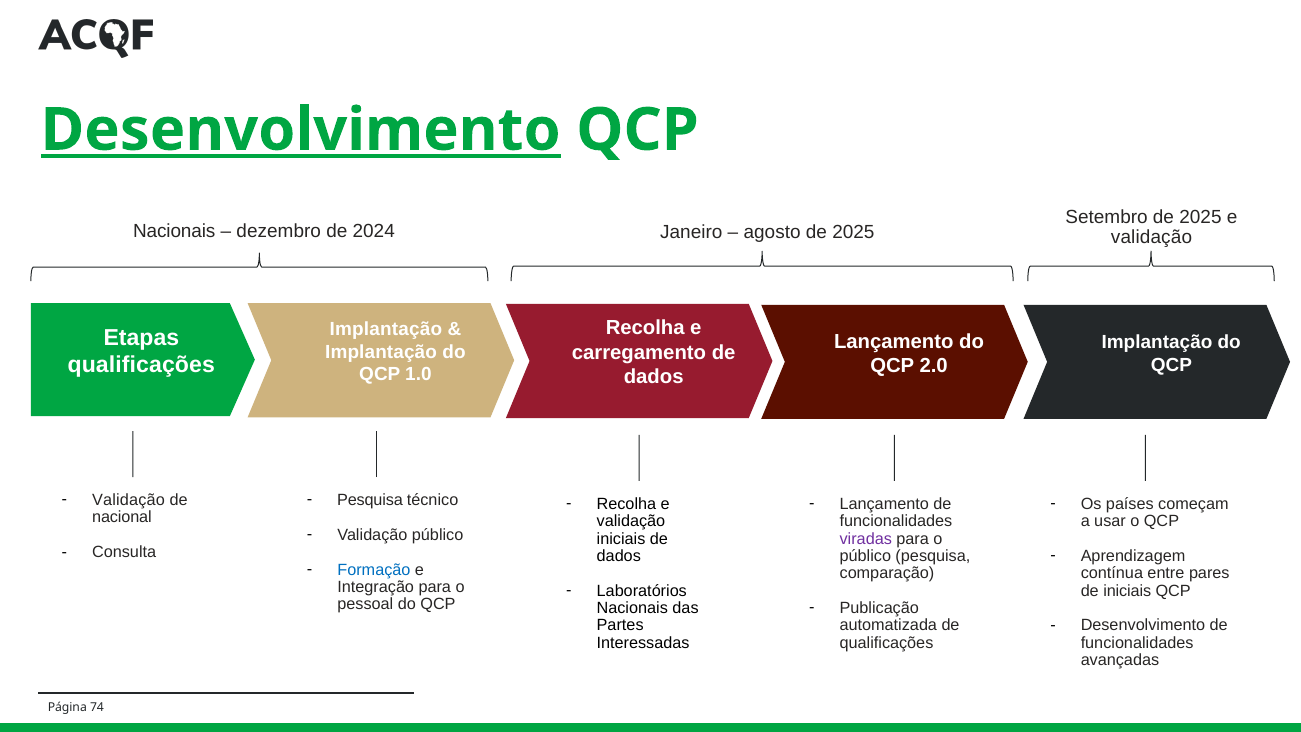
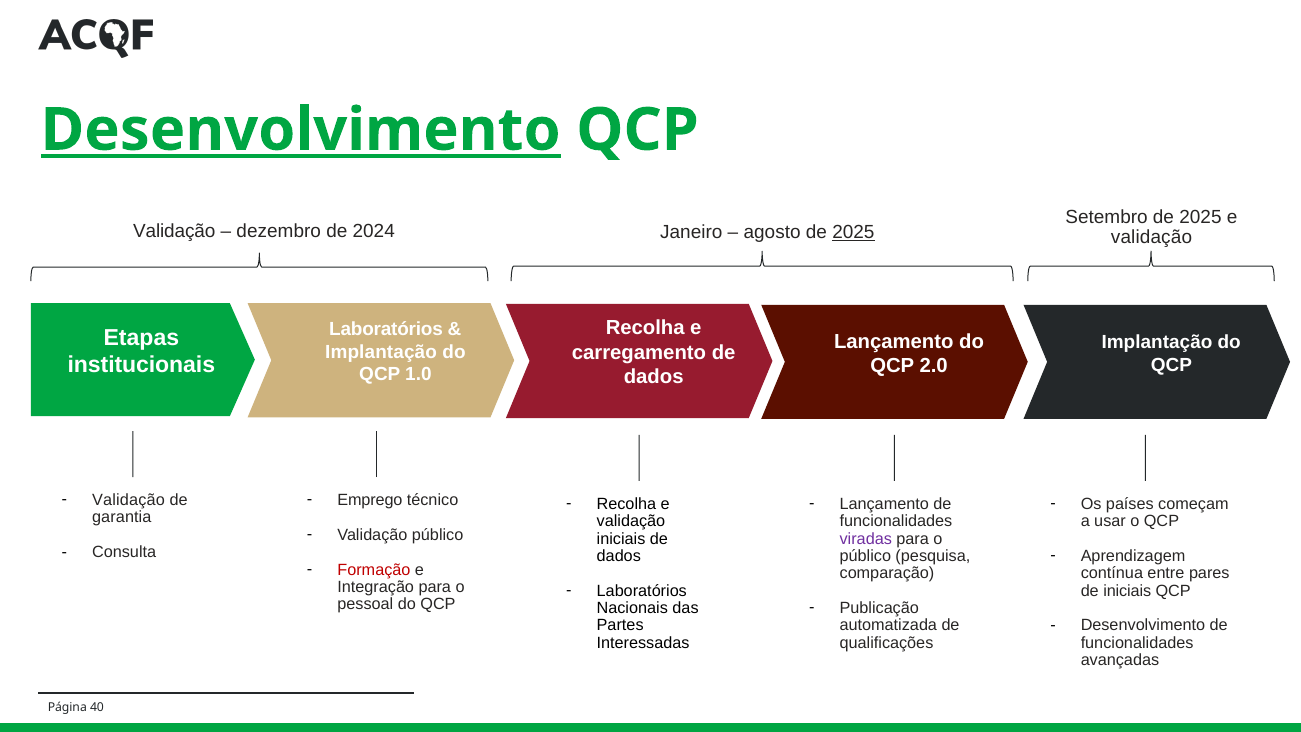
Nacionais: Nacionais -> Validação (174, 231)
2025 underline: none -> present (853, 233)
Implantação: Implantação -> Laboratórios (386, 329)
qualificações: qualificações -> institucionais (141, 365)
Pesquisa: Pesquisa -> Emprego (370, 500)
nacional: nacional -> garantia (122, 517)
Formação colour: blue -> red (374, 570)
74: 74 -> 40 (97, 707)
